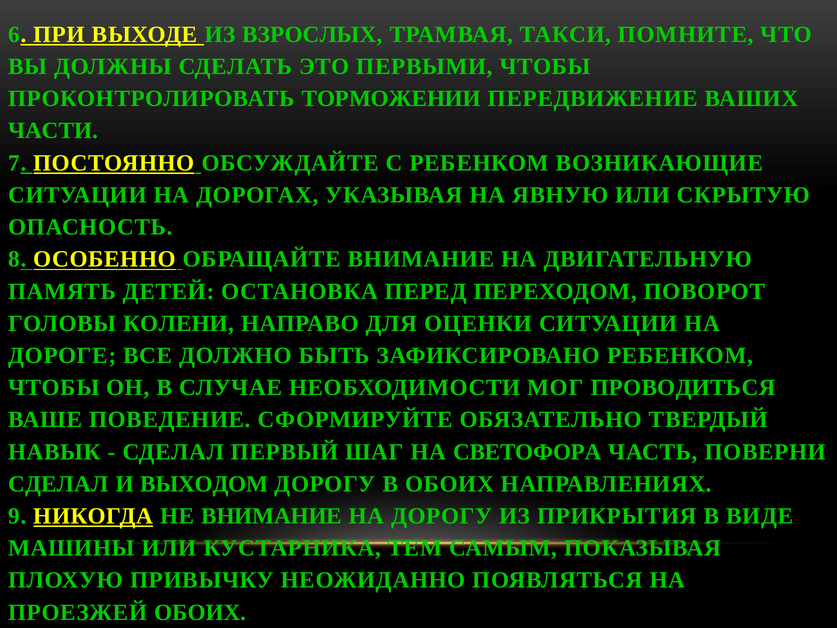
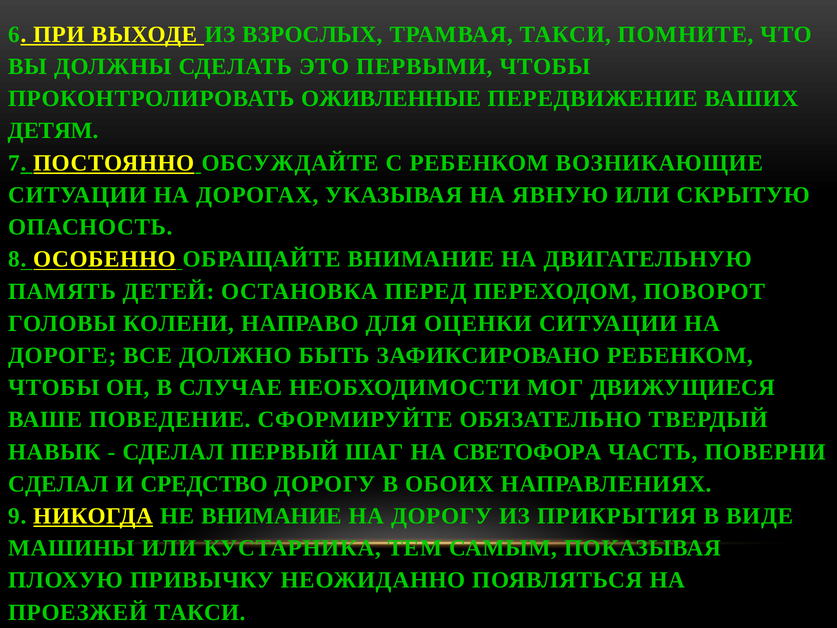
ТОРМОЖЕНИИ: ТОРМОЖЕНИИ -> ОЖИВЛЕННЫЕ (391, 99)
ЧАСТИ: ЧАСТИ -> ДЕТЯМ (53, 131)
ПРОВОДИТЬСЯ: ПРОВОДИТЬСЯ -> ДВИЖУЩИЕСЯ (683, 387)
ВЫХОДОМ: ВЫХОДОМ -> СРЕДСТВО (204, 484)
ПРОЕЗЖЕЙ ОБОИХ: ОБОИХ -> ТАКСИ (200, 612)
